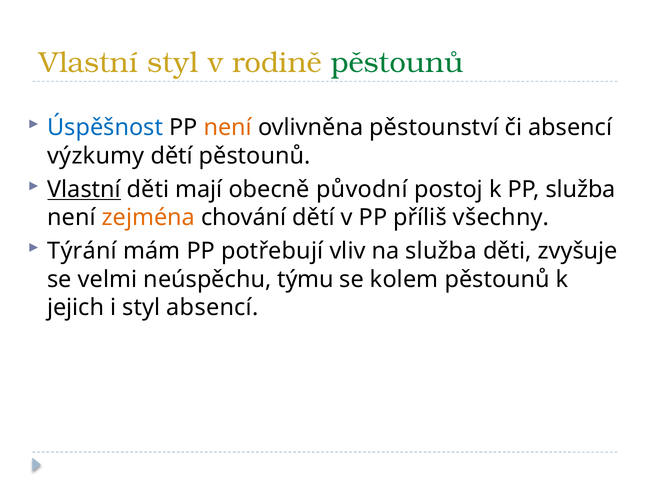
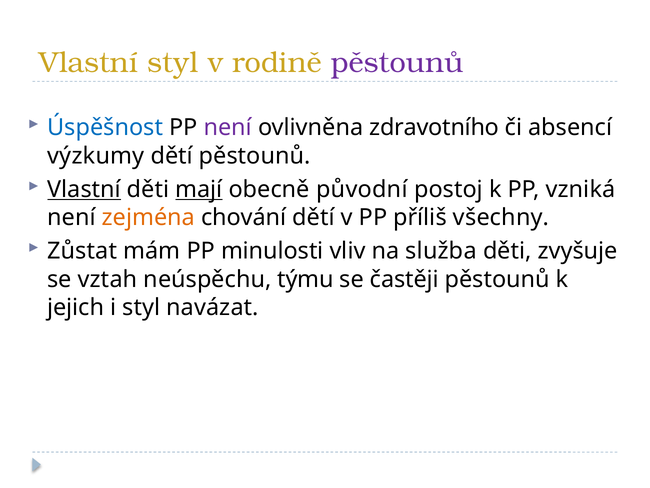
pěstounů colour: green -> purple (397, 63)
není colour: orange -> purple (228, 127)
pěstounství: pěstounství -> zdravotního (434, 127)
mají underline: none -> present (199, 189)
PP služba: služba -> vzniká (580, 189)
Týrání: Týrání -> Zůstat (82, 251)
potřebují: potřebují -> minulosti (272, 251)
velmi: velmi -> vztah (108, 279)
kolem: kolem -> častěji (404, 279)
styl absencí: absencí -> navázat (212, 307)
